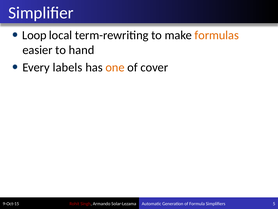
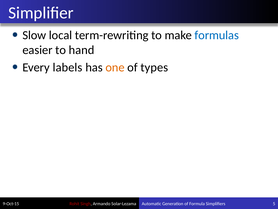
Loop: Loop -> Slow (34, 35)
formulas colour: orange -> blue (217, 35)
cover: cover -> types (154, 67)
